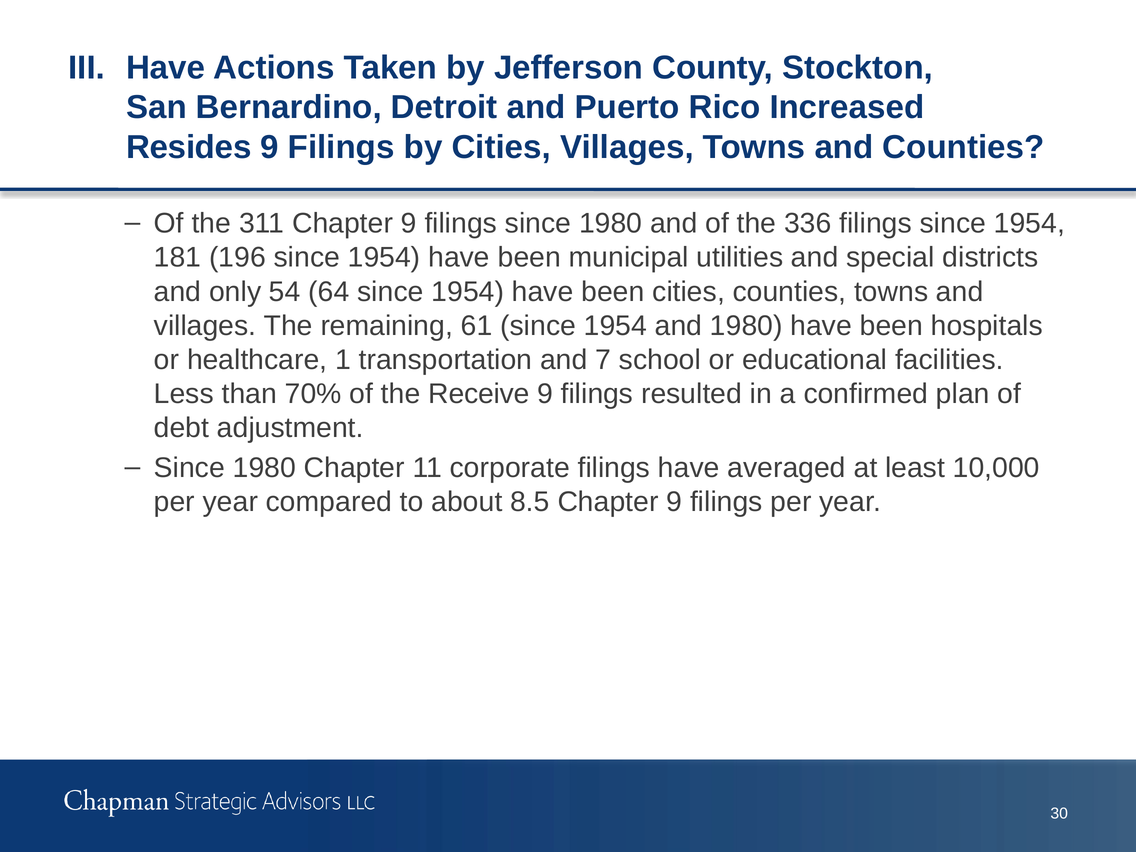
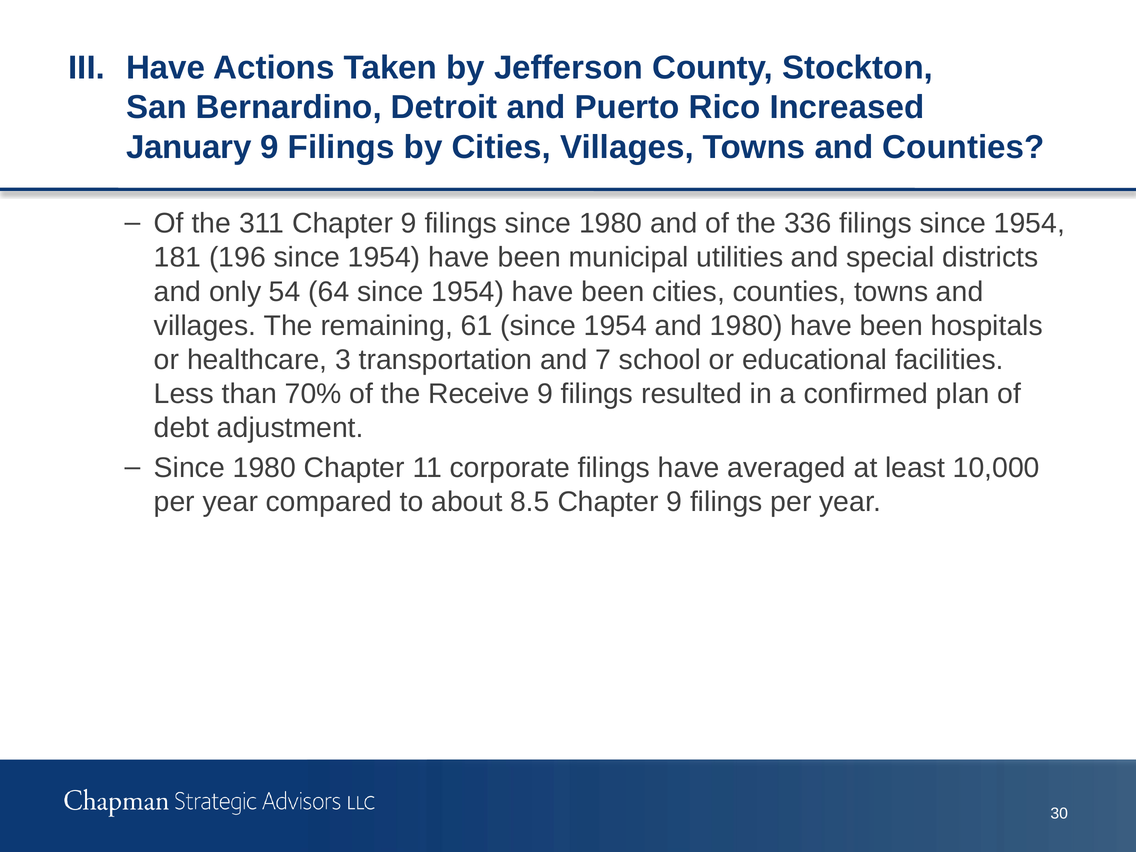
Resides: Resides -> January (189, 147)
1: 1 -> 3 (343, 360)
